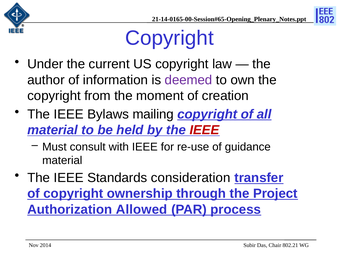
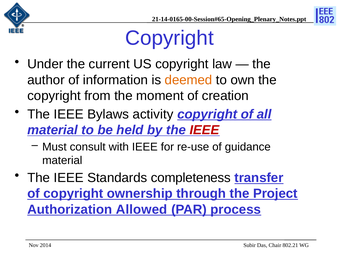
deemed colour: purple -> orange (189, 80)
mailing: mailing -> activity (153, 114)
consideration: consideration -> completeness (191, 178)
